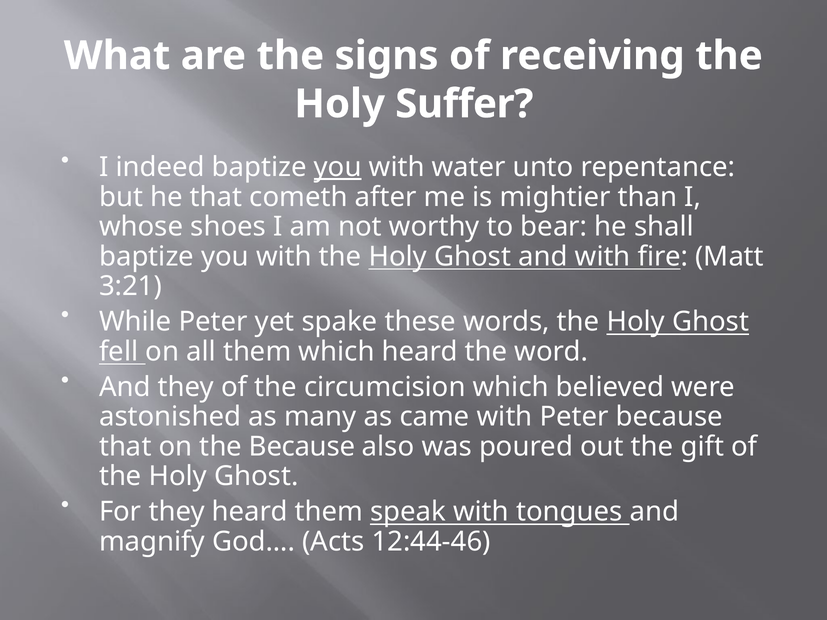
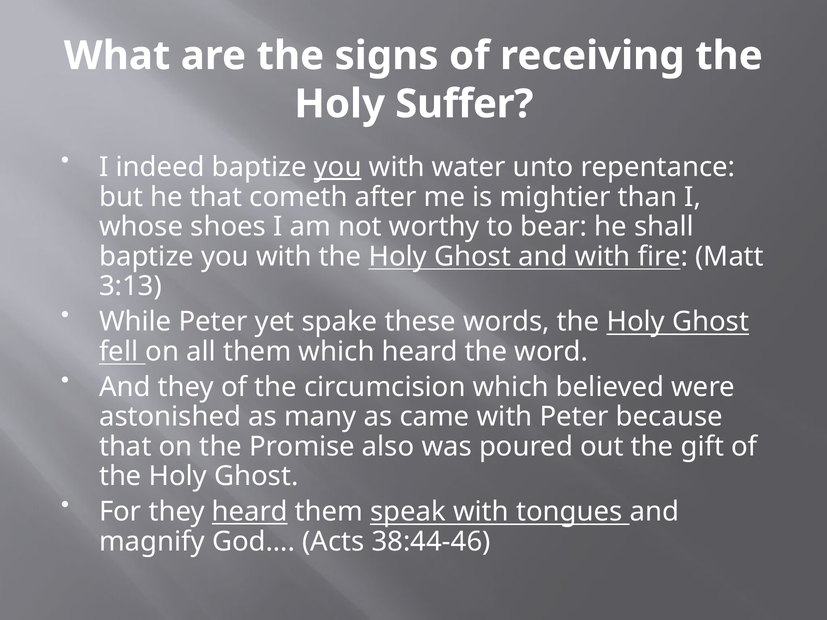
3:21: 3:21 -> 3:13 (131, 286)
the Because: Because -> Promise (302, 447)
heard underline: none -> present (250, 512)
12:44-46: 12:44-46 -> 38:44-46 (431, 542)
